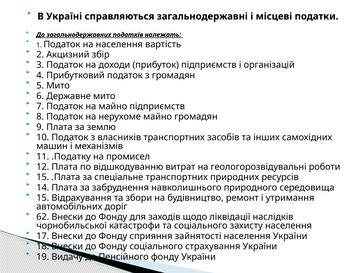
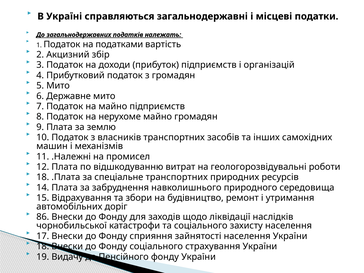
на населення: населення -> податками (119, 44)
.Податку: .Податку -> .Належні (71, 157)
15: 15 -> 18 (43, 177)
62: 62 -> 86 (43, 217)
